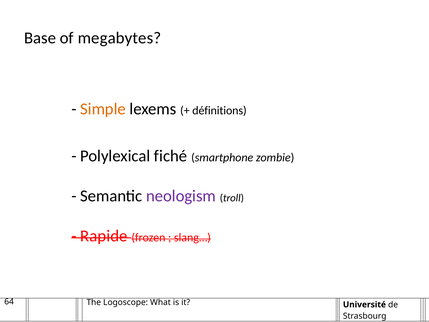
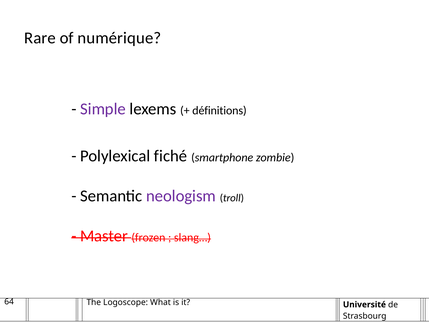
Base: Base -> Rare (40, 38)
megabytes: megabytes -> numérique (119, 38)
Simple colour: orange -> purple (103, 109)
Rapide: Rapide -> Master (104, 236)
